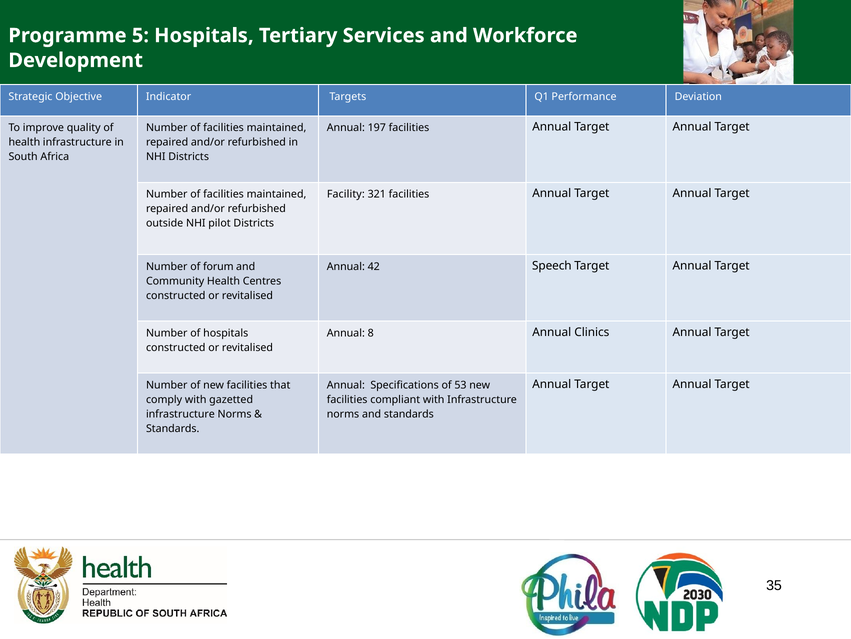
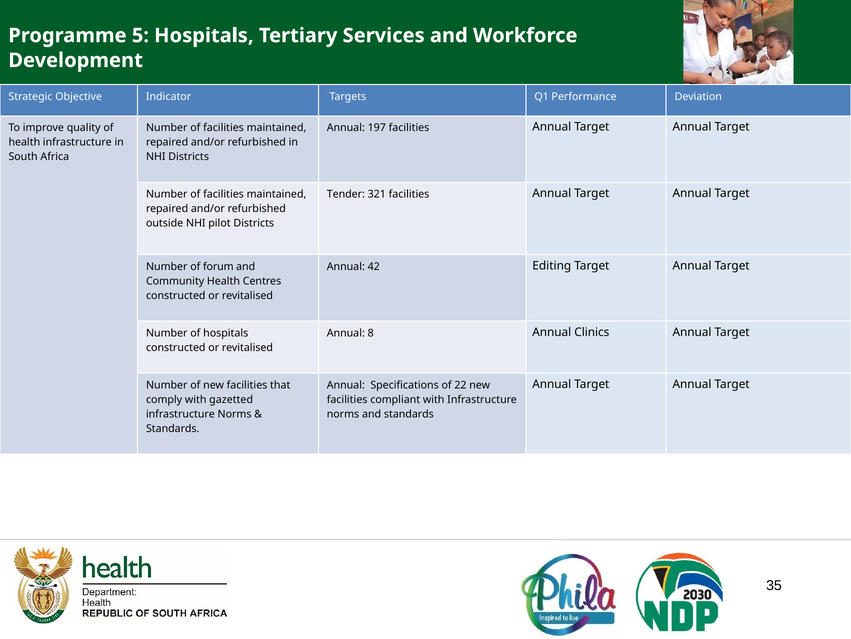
Facility: Facility -> Tender (346, 194)
Speech: Speech -> Editing (552, 266)
53: 53 -> 22 (460, 385)
